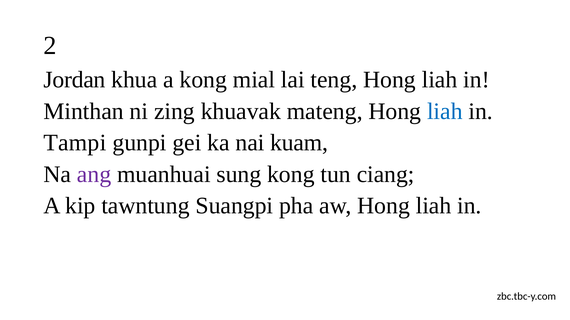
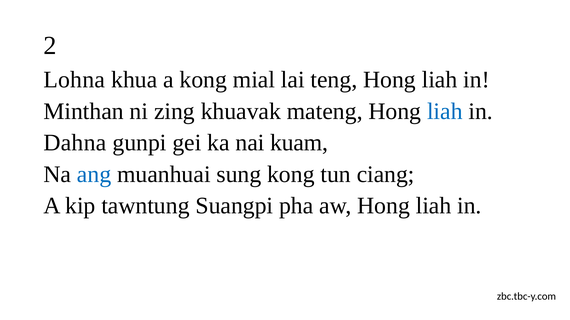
Jordan: Jordan -> Lohna (74, 80)
Tampi: Tampi -> Dahna (75, 143)
ang colour: purple -> blue (94, 175)
